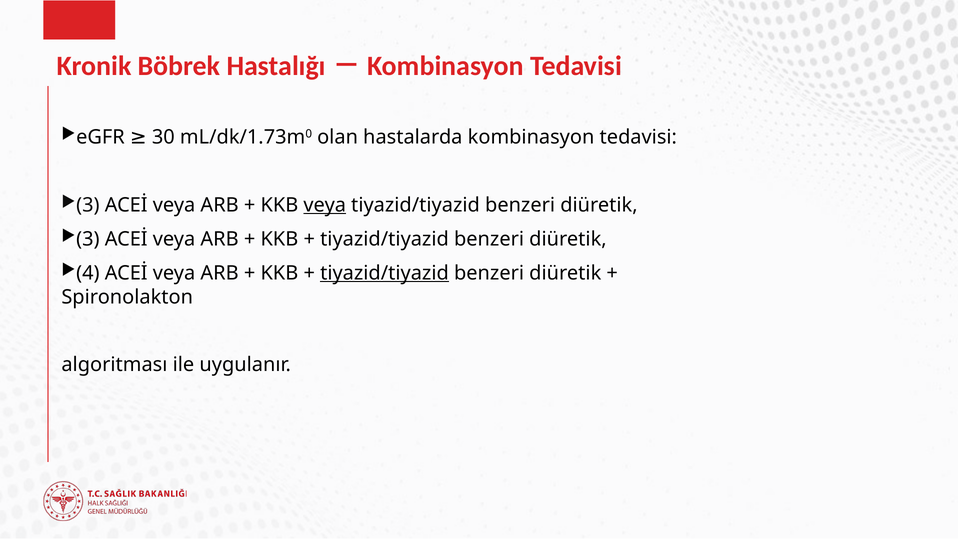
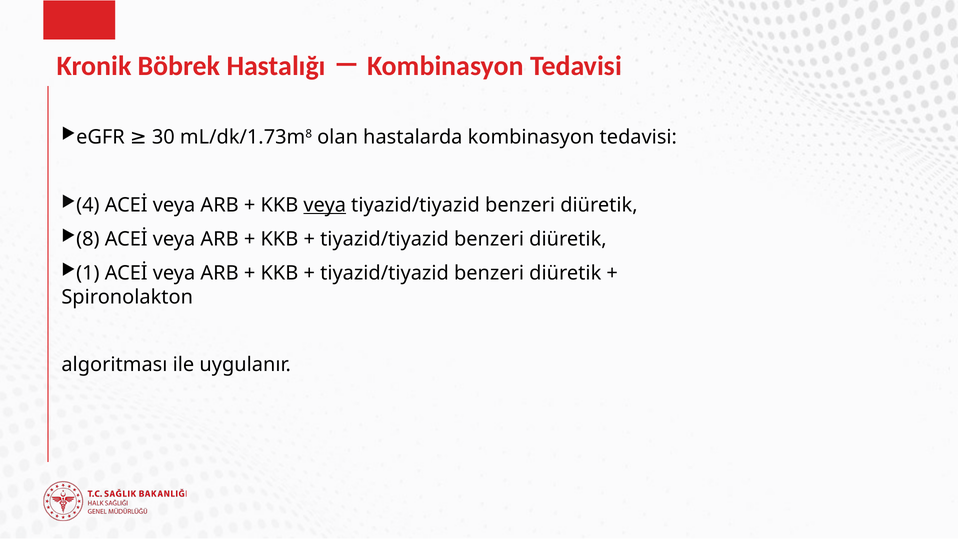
0: 0 -> 8 (309, 134)
3: 3 -> 4 (88, 205)
3: 3 -> 8 (88, 239)
4: 4 -> 1 (88, 273)
tiyazid/tiyazid underline: present -> none (384, 273)
